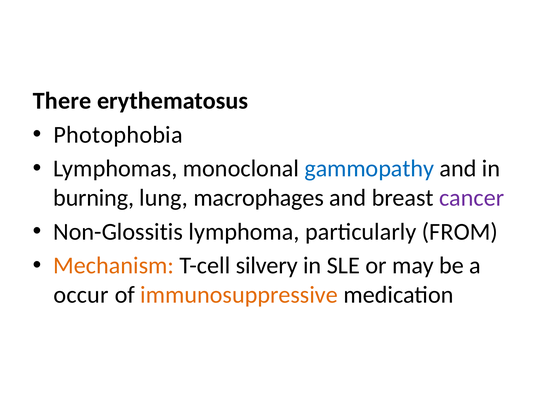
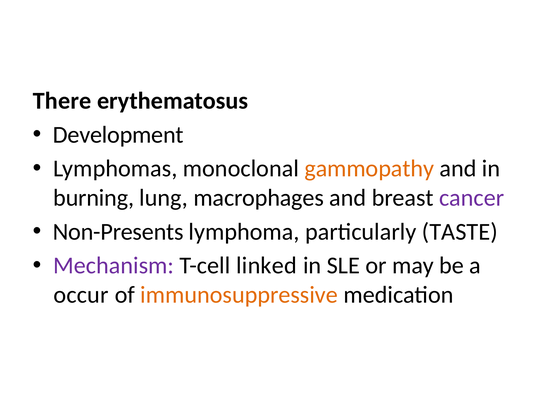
Photophobia: Photophobia -> Development (118, 135)
gammopathy colour: blue -> orange (369, 169)
Non-Glossitis: Non-Glossitis -> Non-Presents (118, 232)
FROM: FROM -> TASTE (460, 232)
Mechanism colour: orange -> purple (114, 265)
silvery: silvery -> linked (266, 265)
